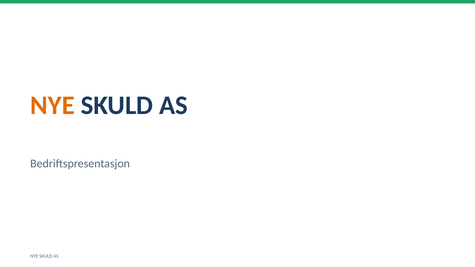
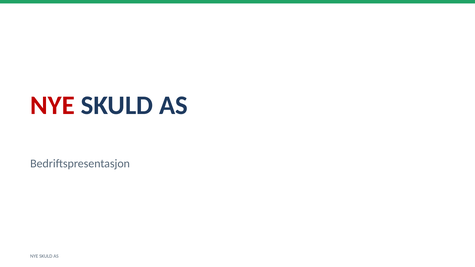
NYE colour: orange -> red (52, 105)
